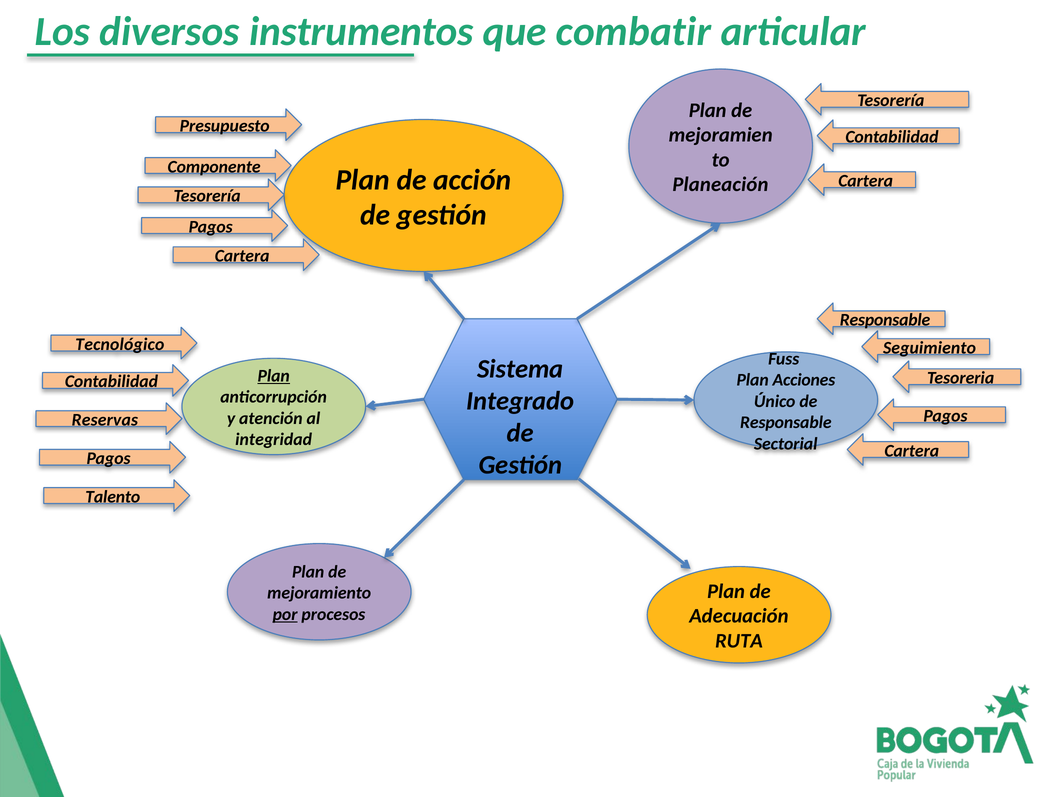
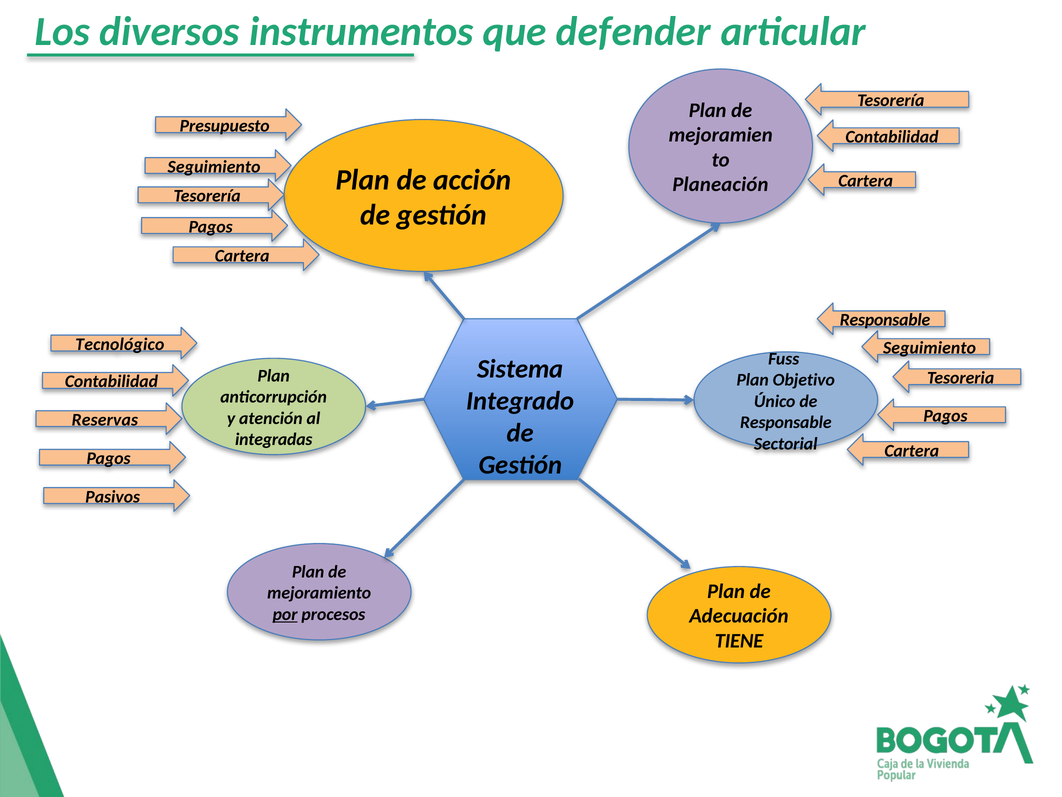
combatir: combatir -> defender (633, 32)
Componente: Componente -> Seguimiento (214, 167)
Plan underline: present -> none (274, 376)
Acciones: Acciones -> Objetivo (804, 380)
integridad: integridad -> integradas (274, 439)
Talento: Talento -> Pasivos (113, 496)
RUTA: RUTA -> TIENE (739, 641)
